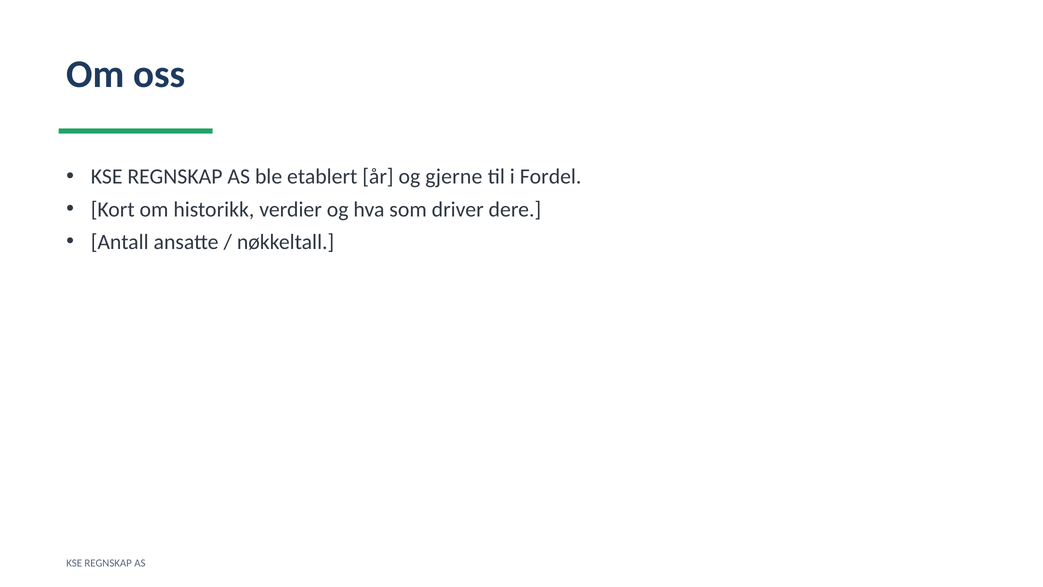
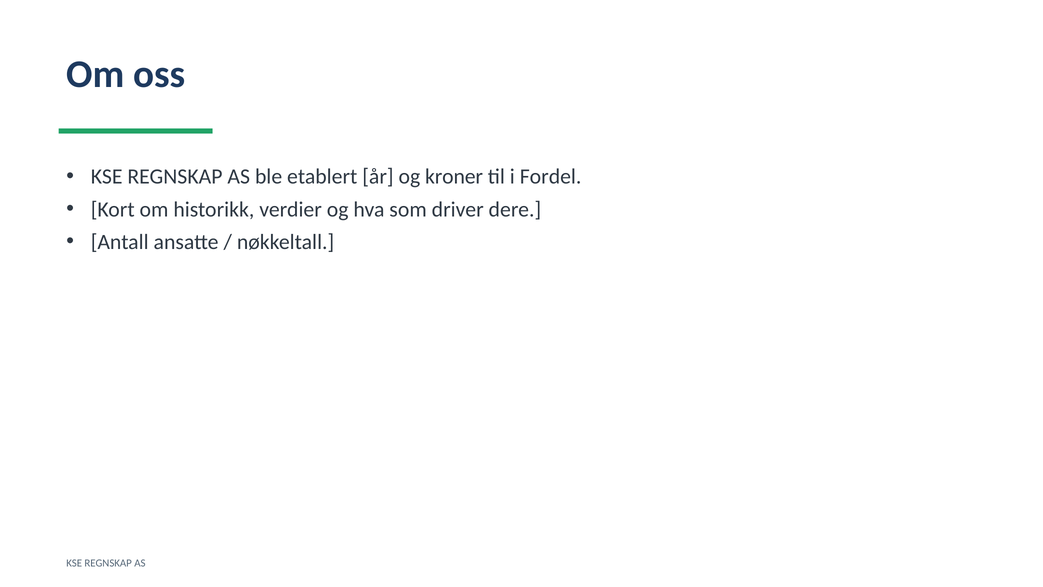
gjerne: gjerne -> kroner (454, 177)
